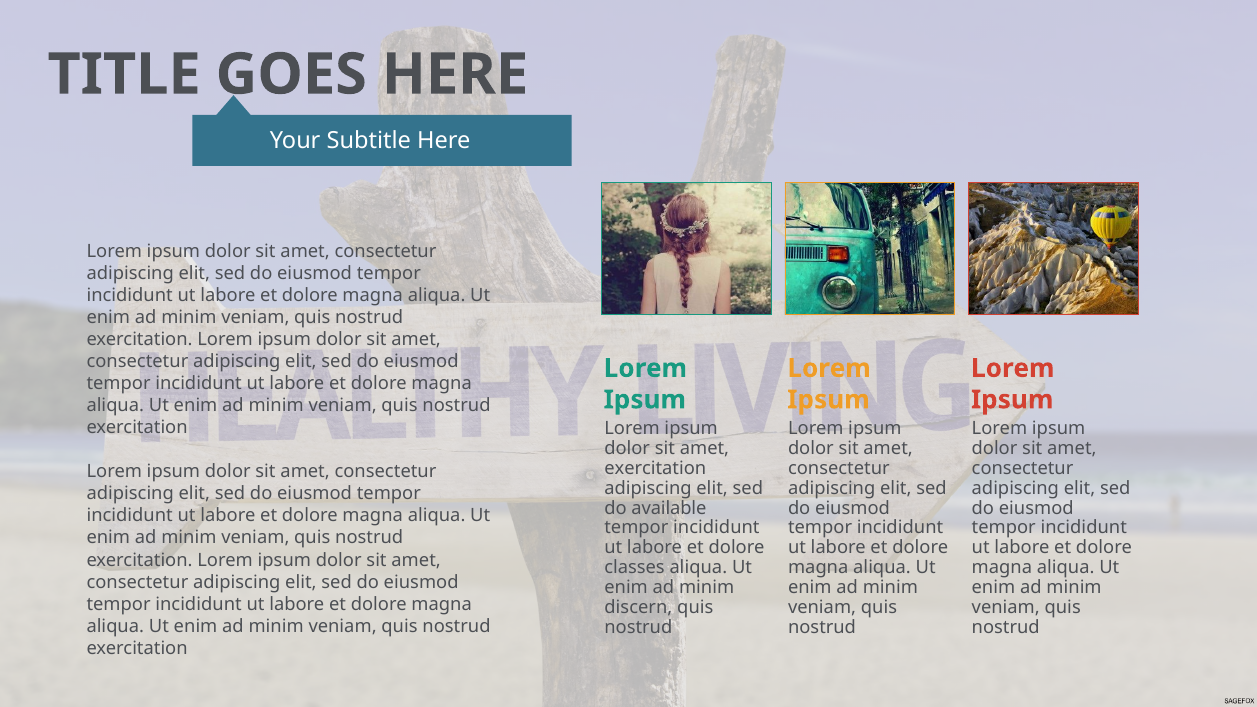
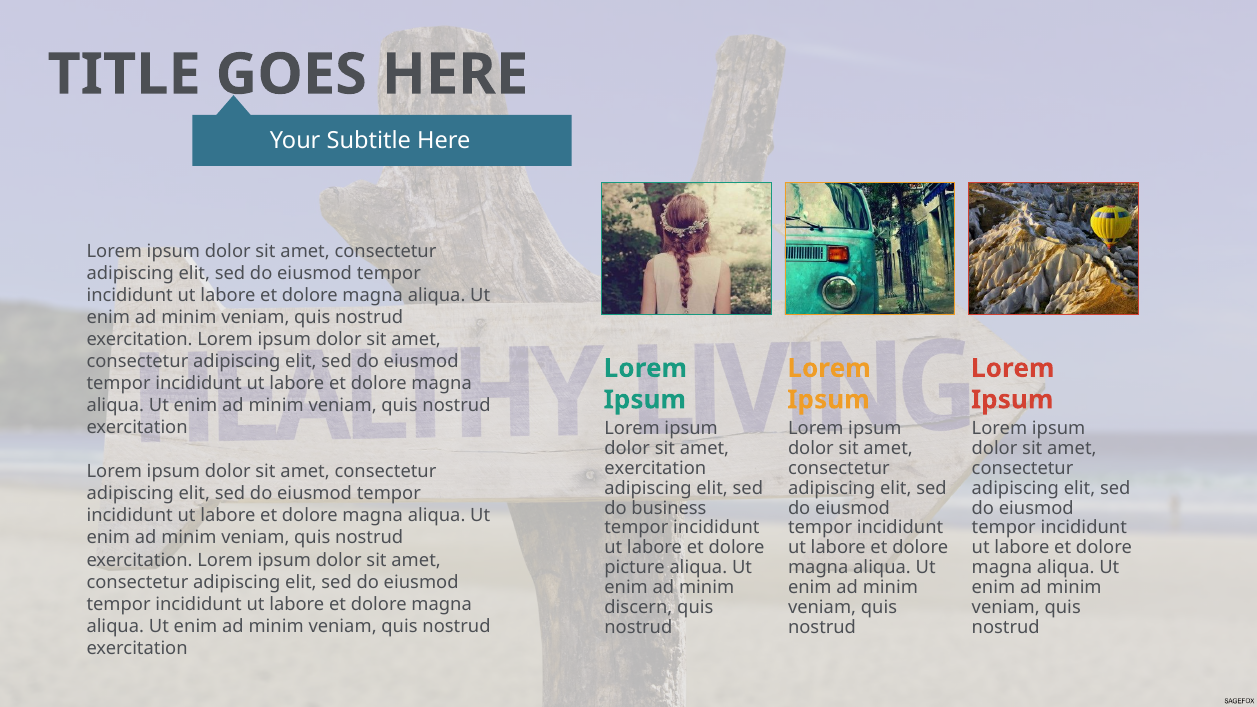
available: available -> business (669, 508)
classes: classes -> picture (635, 568)
